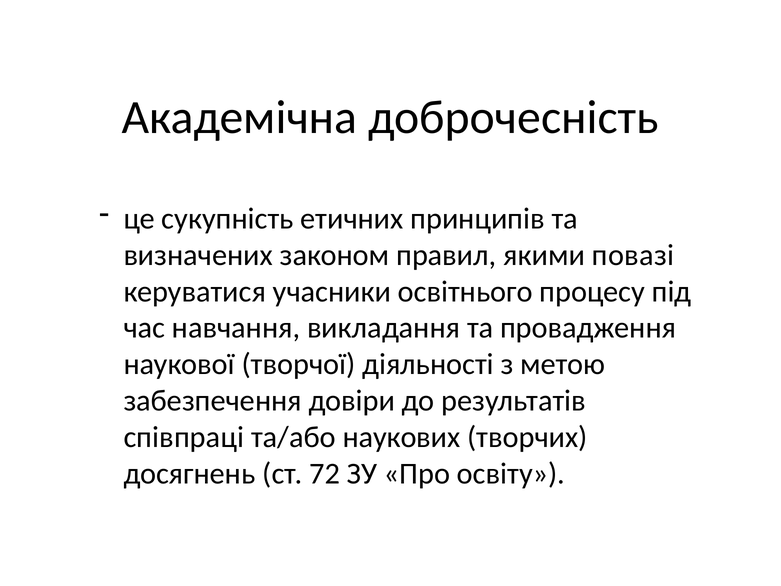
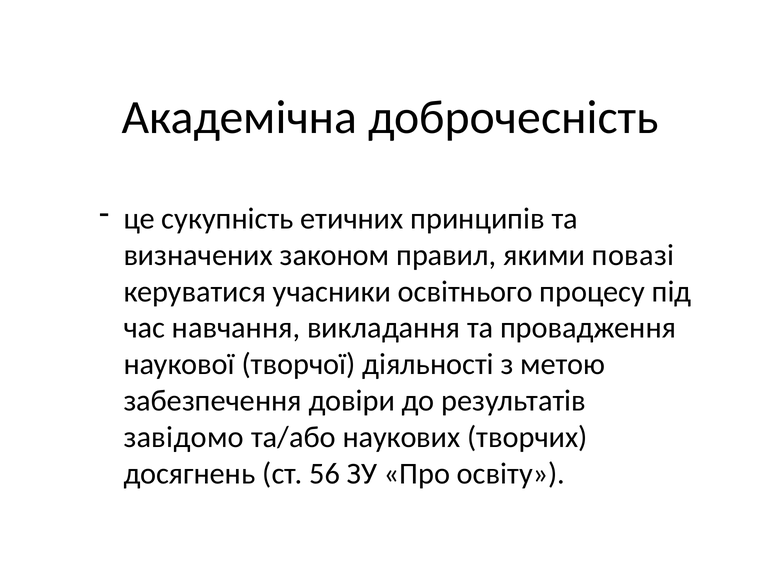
співпраці: співпраці -> завідомо (184, 437)
72: 72 -> 56 (325, 473)
